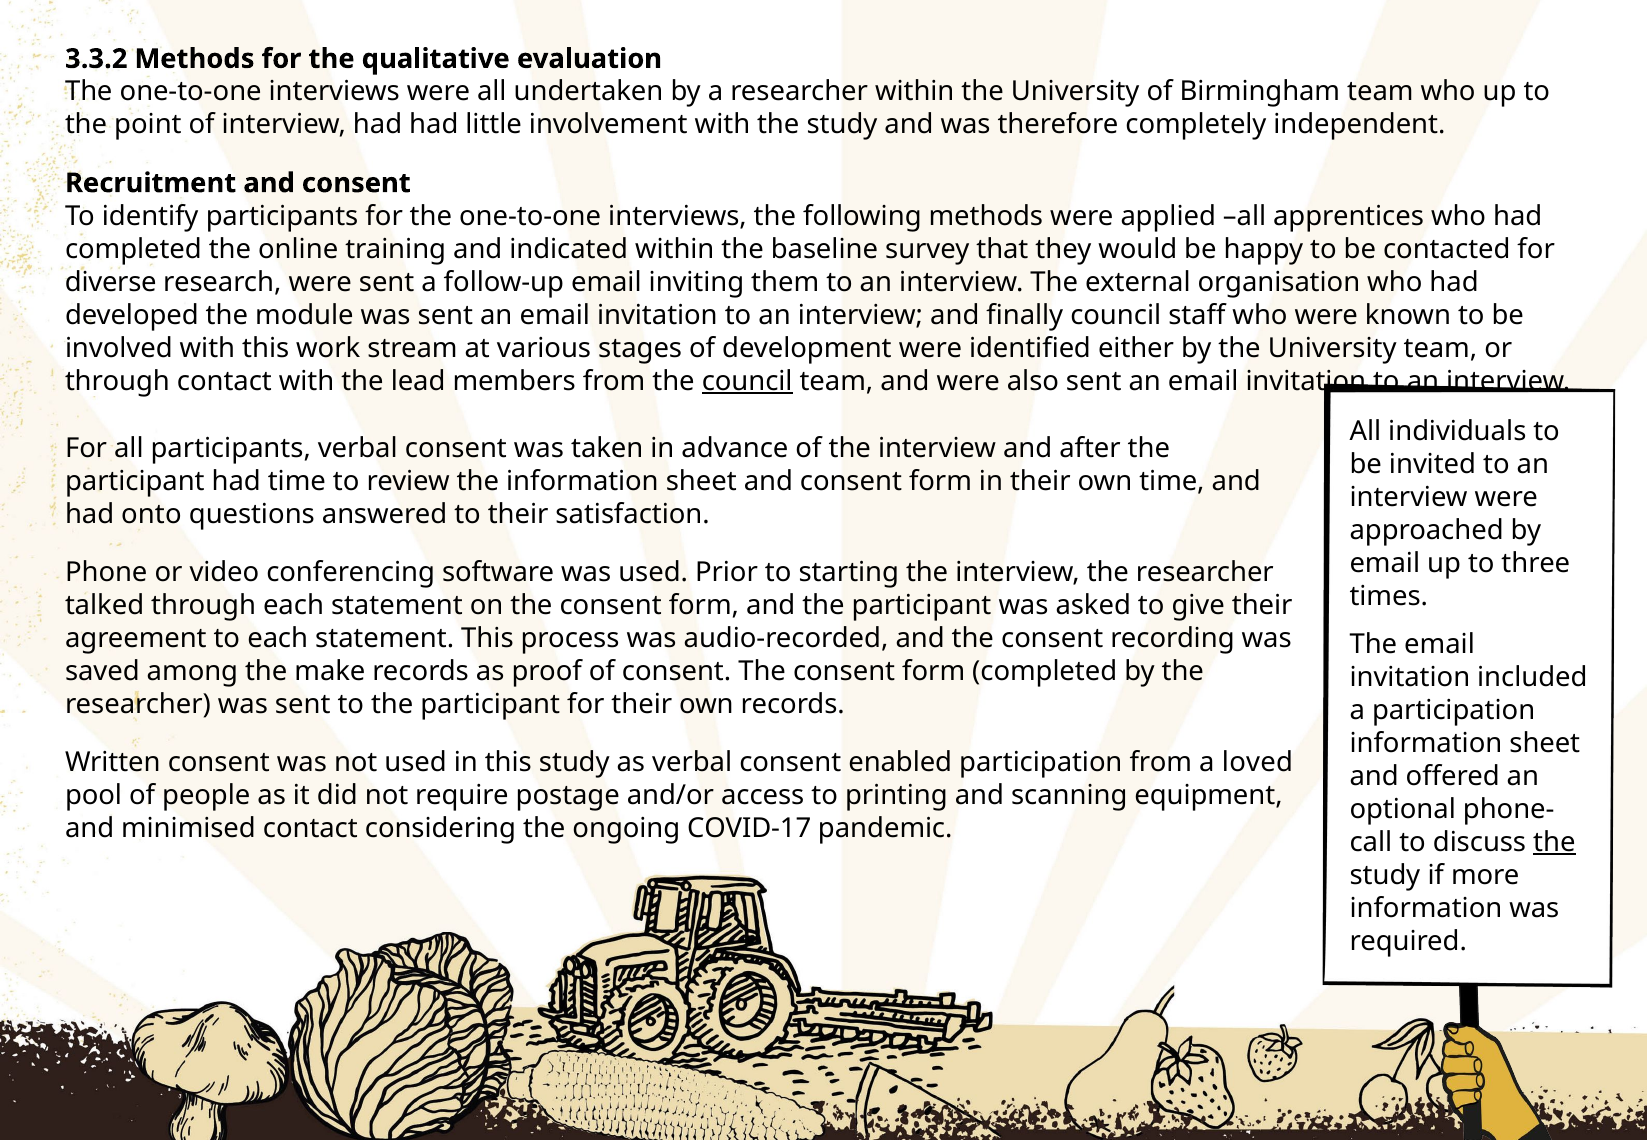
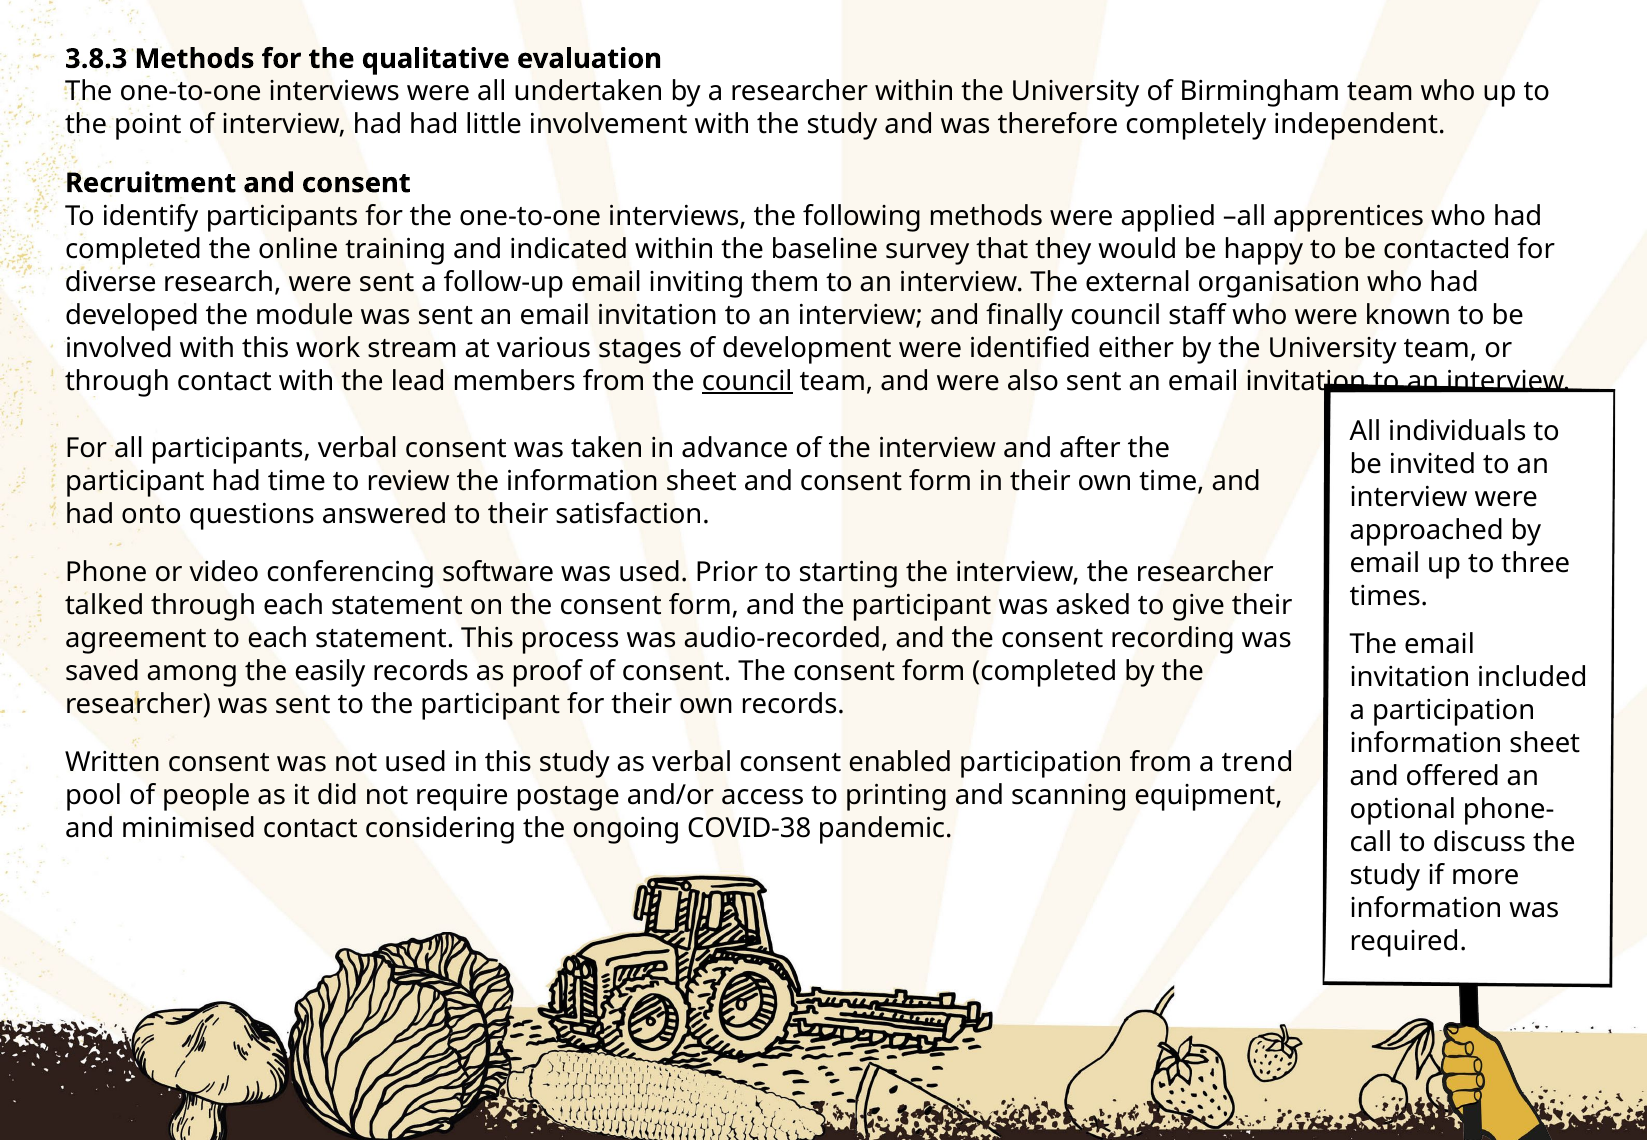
3.3.2: 3.3.2 -> 3.8.3 (96, 59)
make: make -> easily (330, 672)
loved: loved -> trend (1258, 763)
COVID-17: COVID-17 -> COVID-38 (749, 829)
the underline: present -> none (1554, 842)
